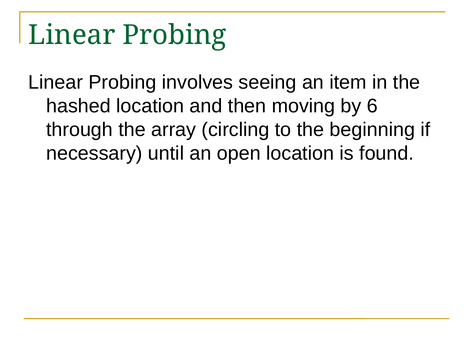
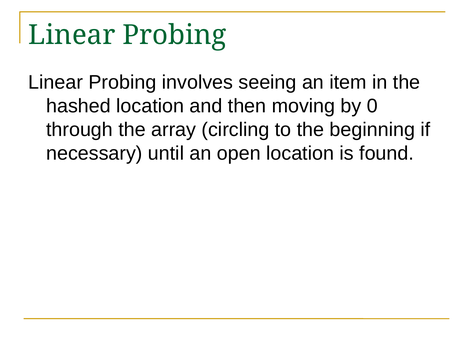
6: 6 -> 0 (372, 106)
